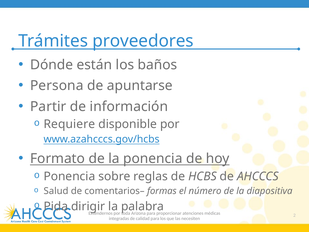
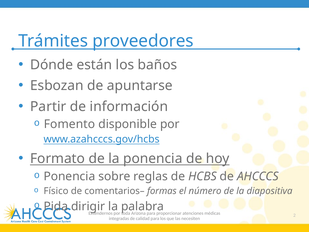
Persona: Persona -> Esbozan (57, 86)
Requiere: Requiere -> Fomento (69, 124)
Salud: Salud -> Físico (56, 191)
